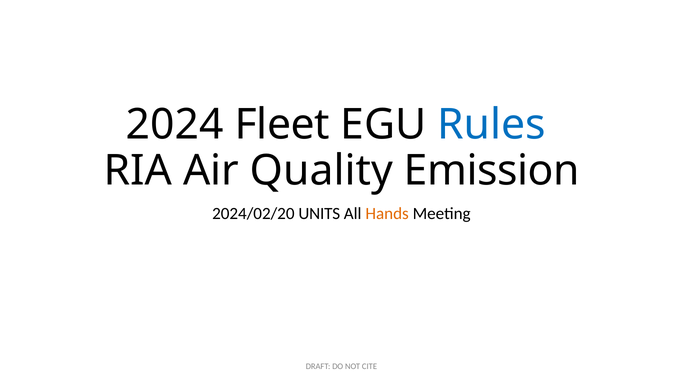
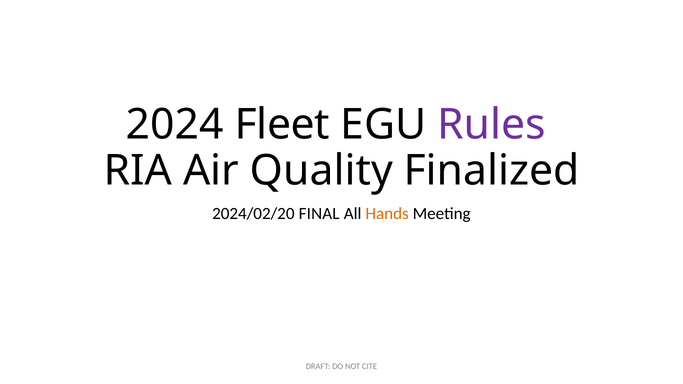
Rules colour: blue -> purple (492, 125)
Emission: Emission -> Finalized (492, 171)
UNITS: UNITS -> FINAL (319, 213)
